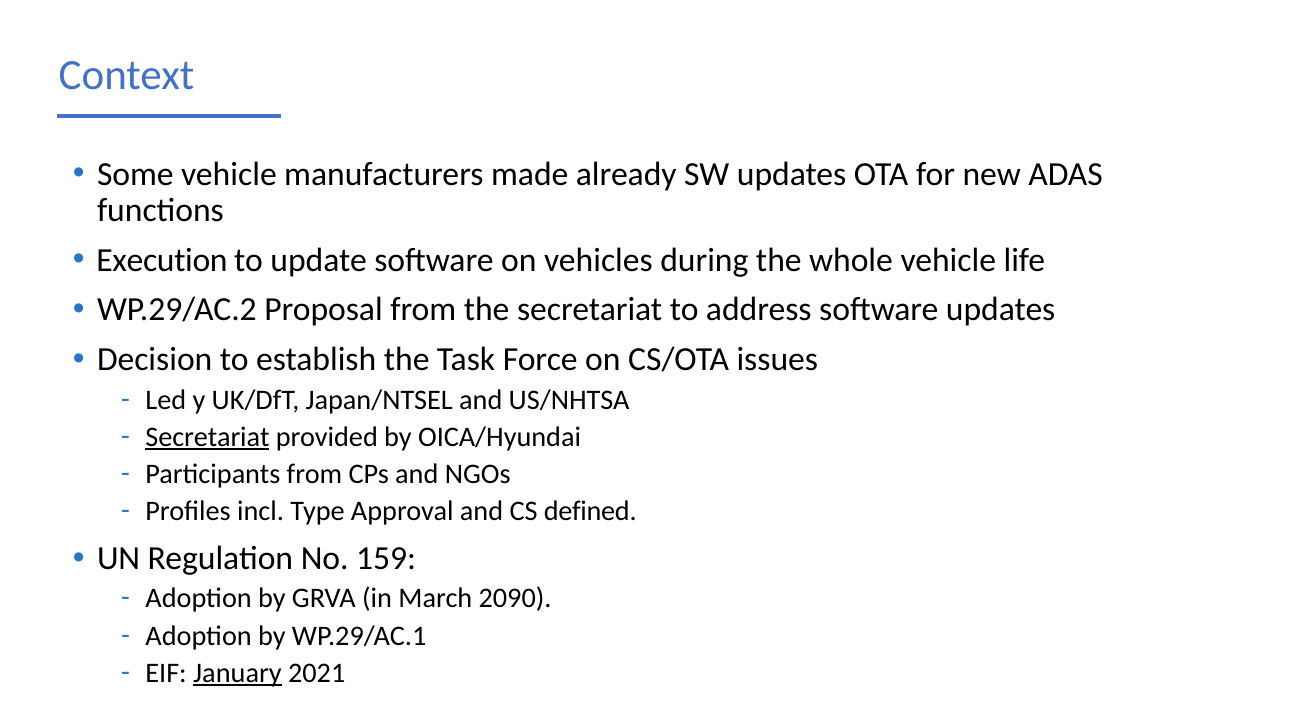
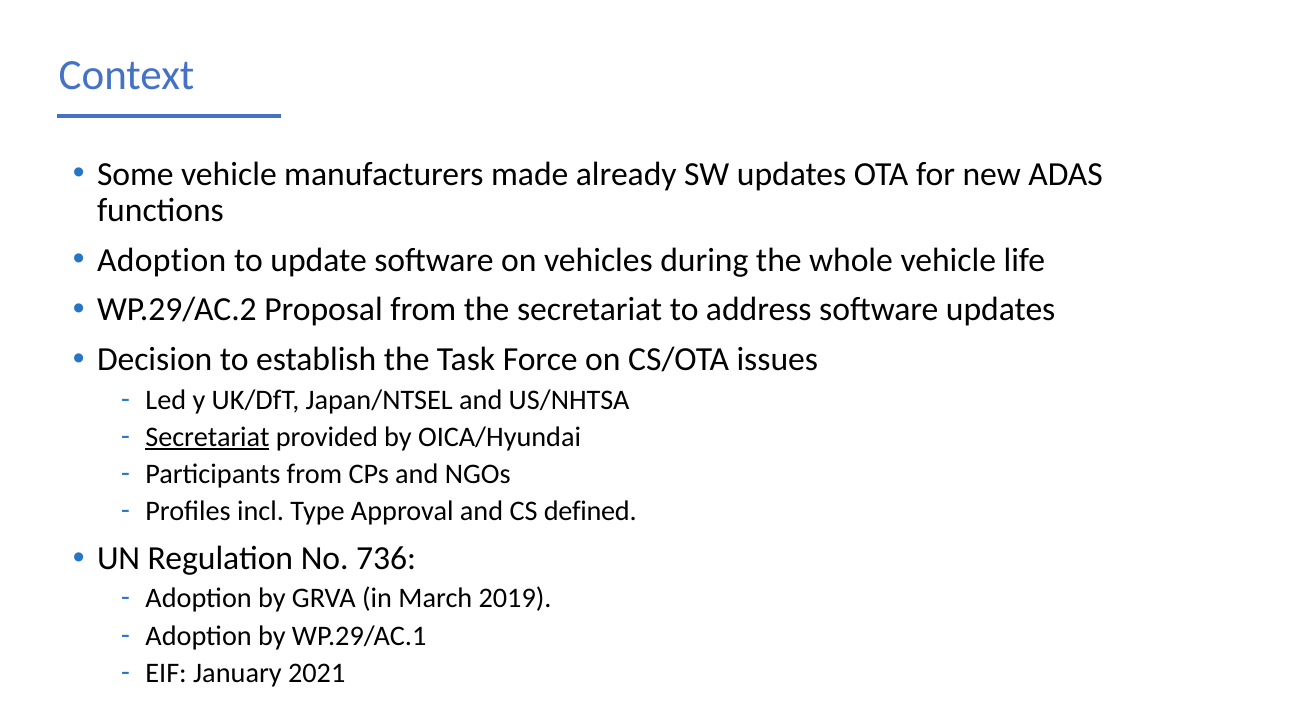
Execution: Execution -> Adoption (162, 260)
159: 159 -> 736 (386, 558)
2090: 2090 -> 2019 (515, 598)
January underline: present -> none (237, 673)
